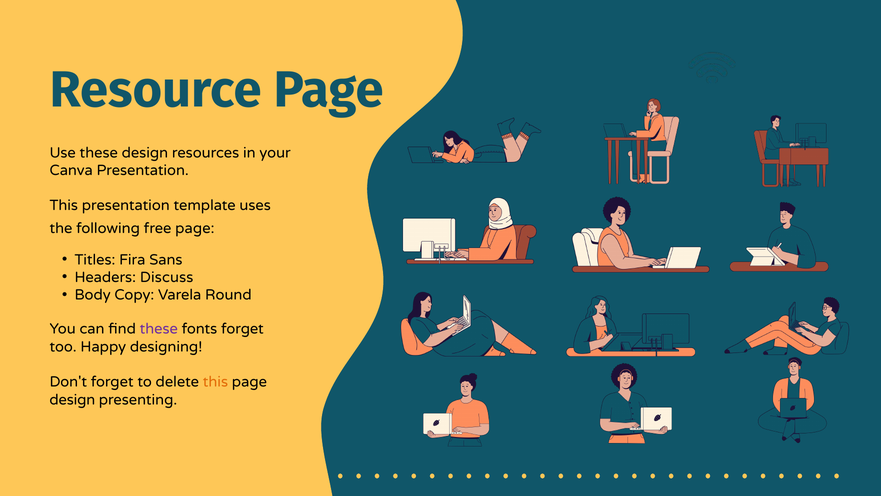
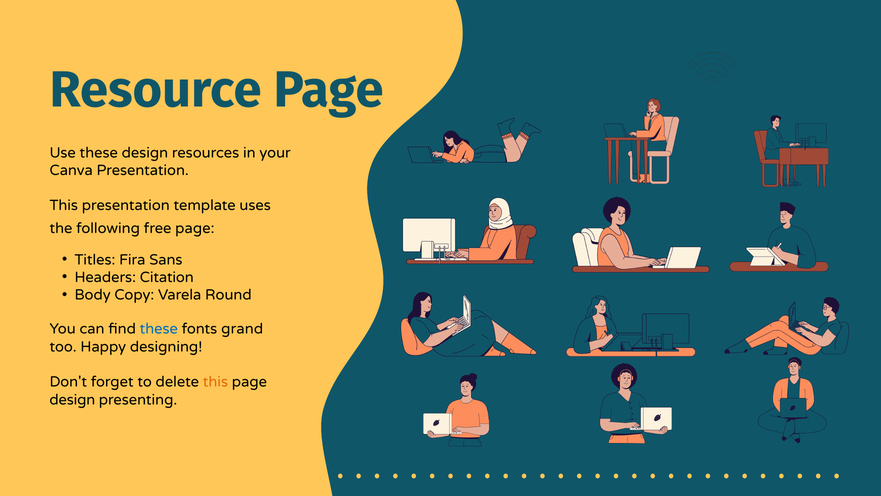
Discuss: Discuss -> Citation (167, 277)
these colour: purple -> blue (159, 329)
fonts forget: forget -> grand (242, 329)
